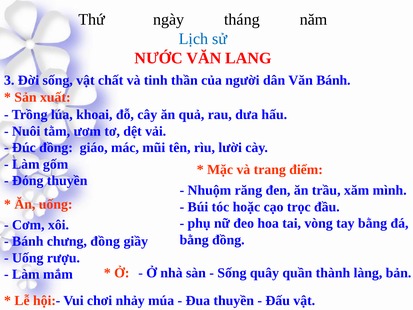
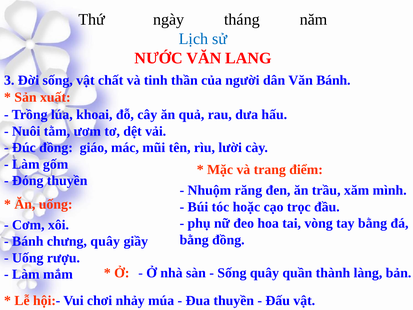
chưng đồng: đồng -> quây (105, 241)
